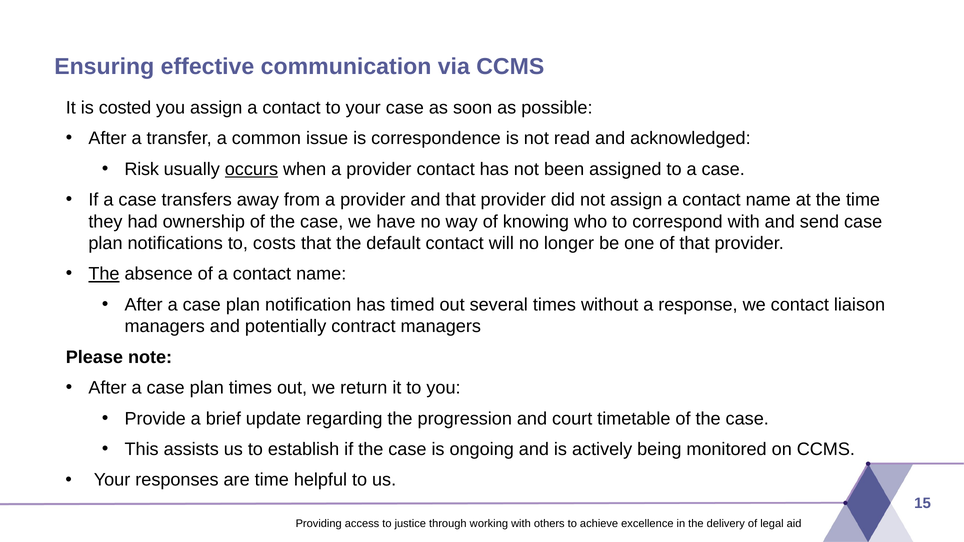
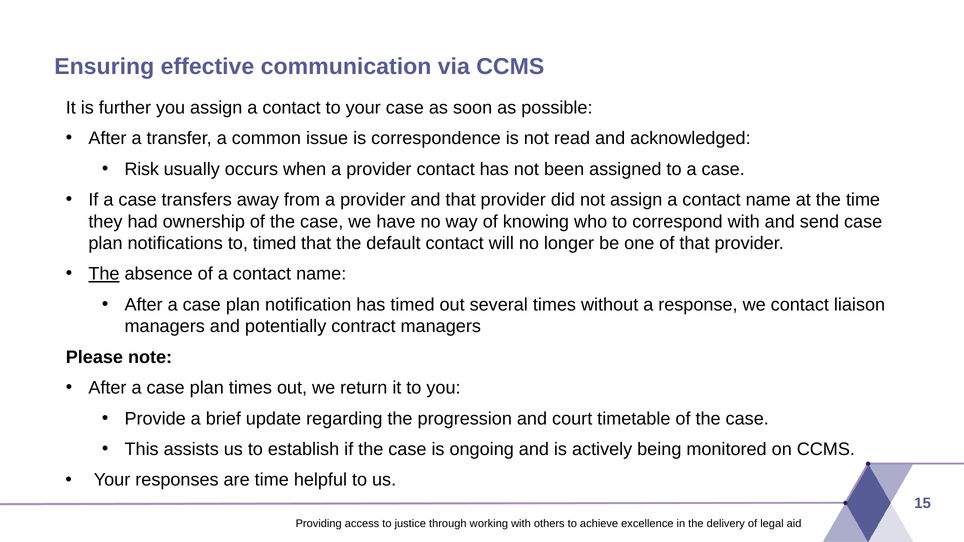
costed: costed -> further (125, 108)
occurs underline: present -> none (251, 169)
to costs: costs -> timed (275, 243)
